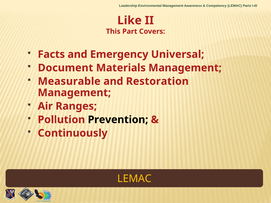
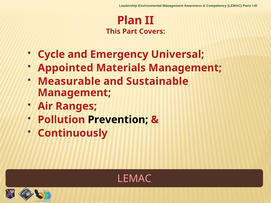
Like: Like -> Plan (130, 20)
Facts: Facts -> Cycle (51, 54)
Document: Document -> Appointed (65, 68)
Restoration: Restoration -> Sustainable (157, 81)
LEMAC colour: yellow -> pink (134, 179)
